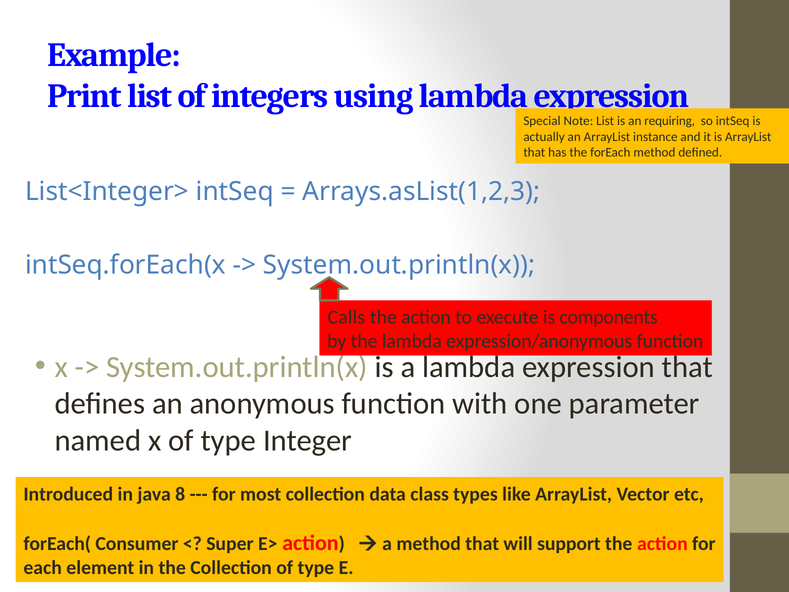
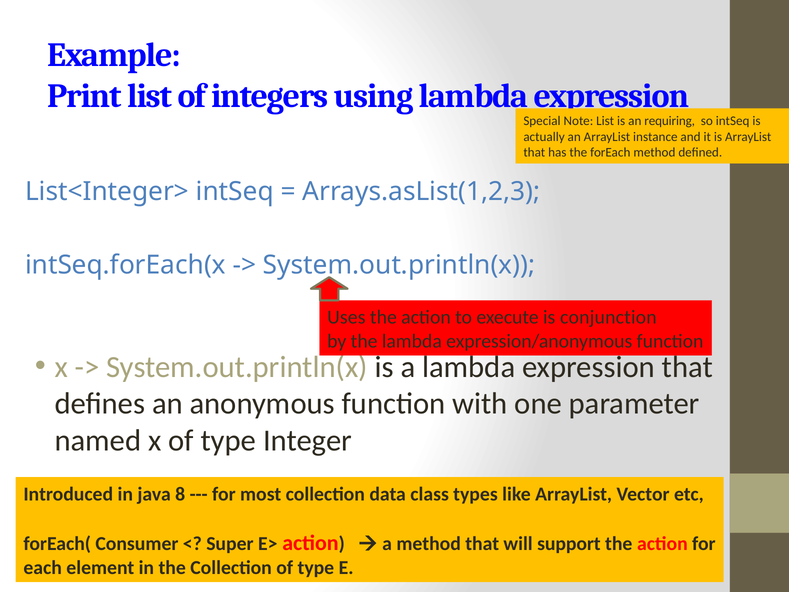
Calls: Calls -> Uses (346, 317)
components: components -> conjunction (608, 317)
